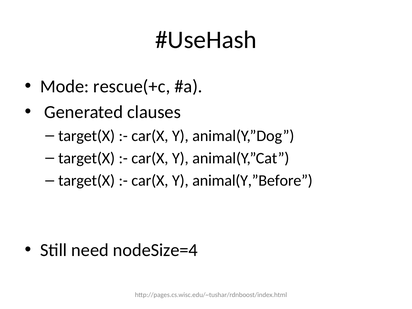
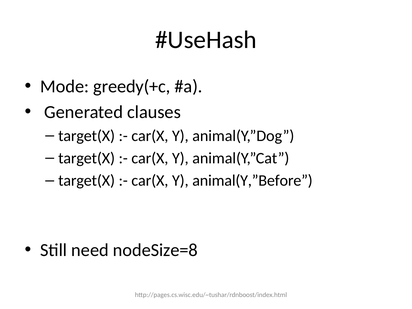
rescue(+c: rescue(+c -> greedy(+c (132, 86)
nodeSize=4: nodeSize=4 -> nodeSize=8 (155, 250)
